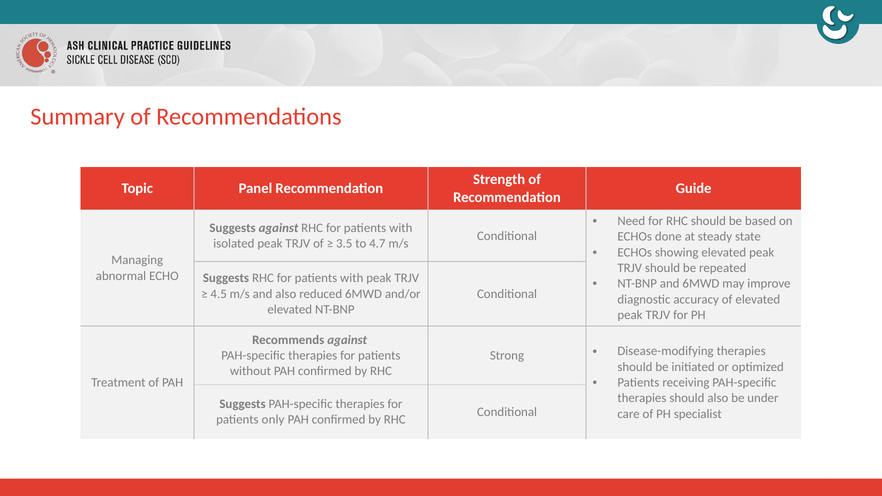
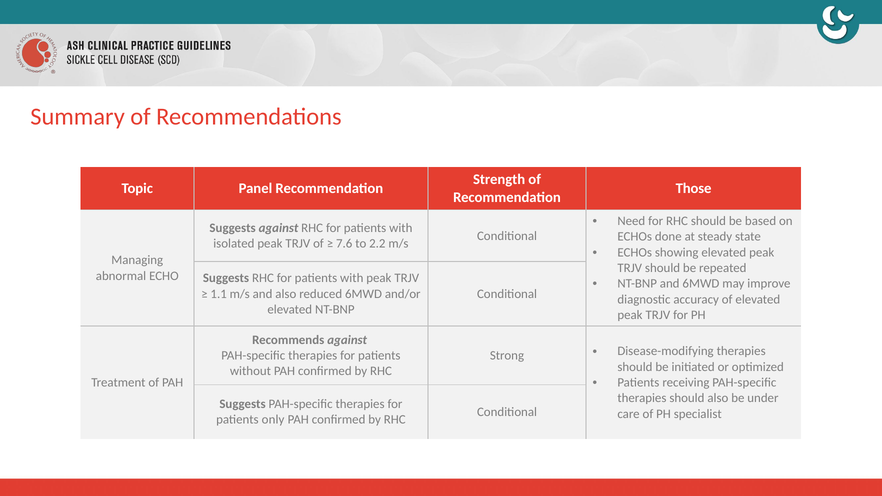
Guide: Guide -> Those (694, 189)
3.5: 3.5 -> 7.6 (344, 244)
4.7: 4.7 -> 2.2 (377, 244)
4.5: 4.5 -> 1.1 (219, 294)
